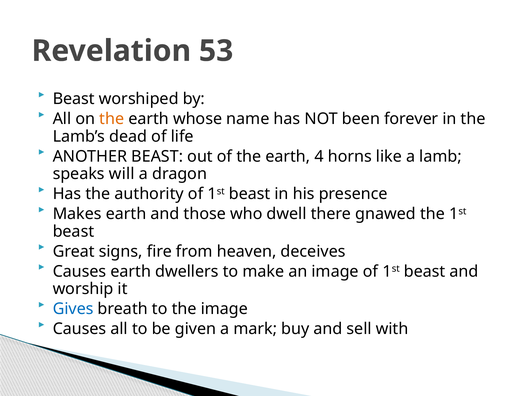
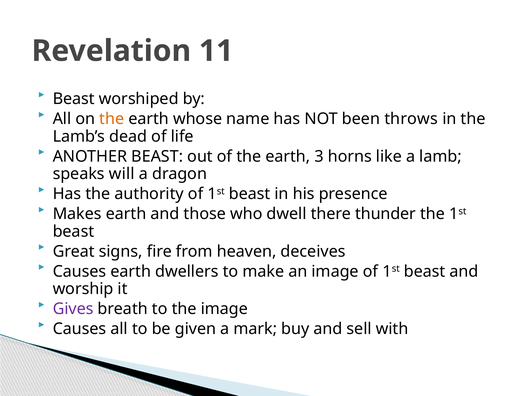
53: 53 -> 11 (216, 51)
forever: forever -> throws (411, 119)
4: 4 -> 3 (319, 156)
gnawed: gnawed -> thunder (386, 214)
Gives colour: blue -> purple (73, 309)
